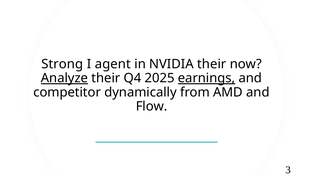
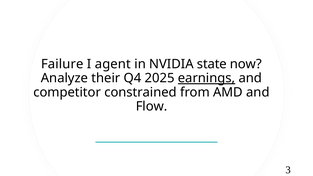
Strong: Strong -> Failure (62, 64)
NVIDIA their: their -> state (212, 64)
Analyze underline: present -> none (64, 78)
dynamically: dynamically -> constrained (141, 92)
